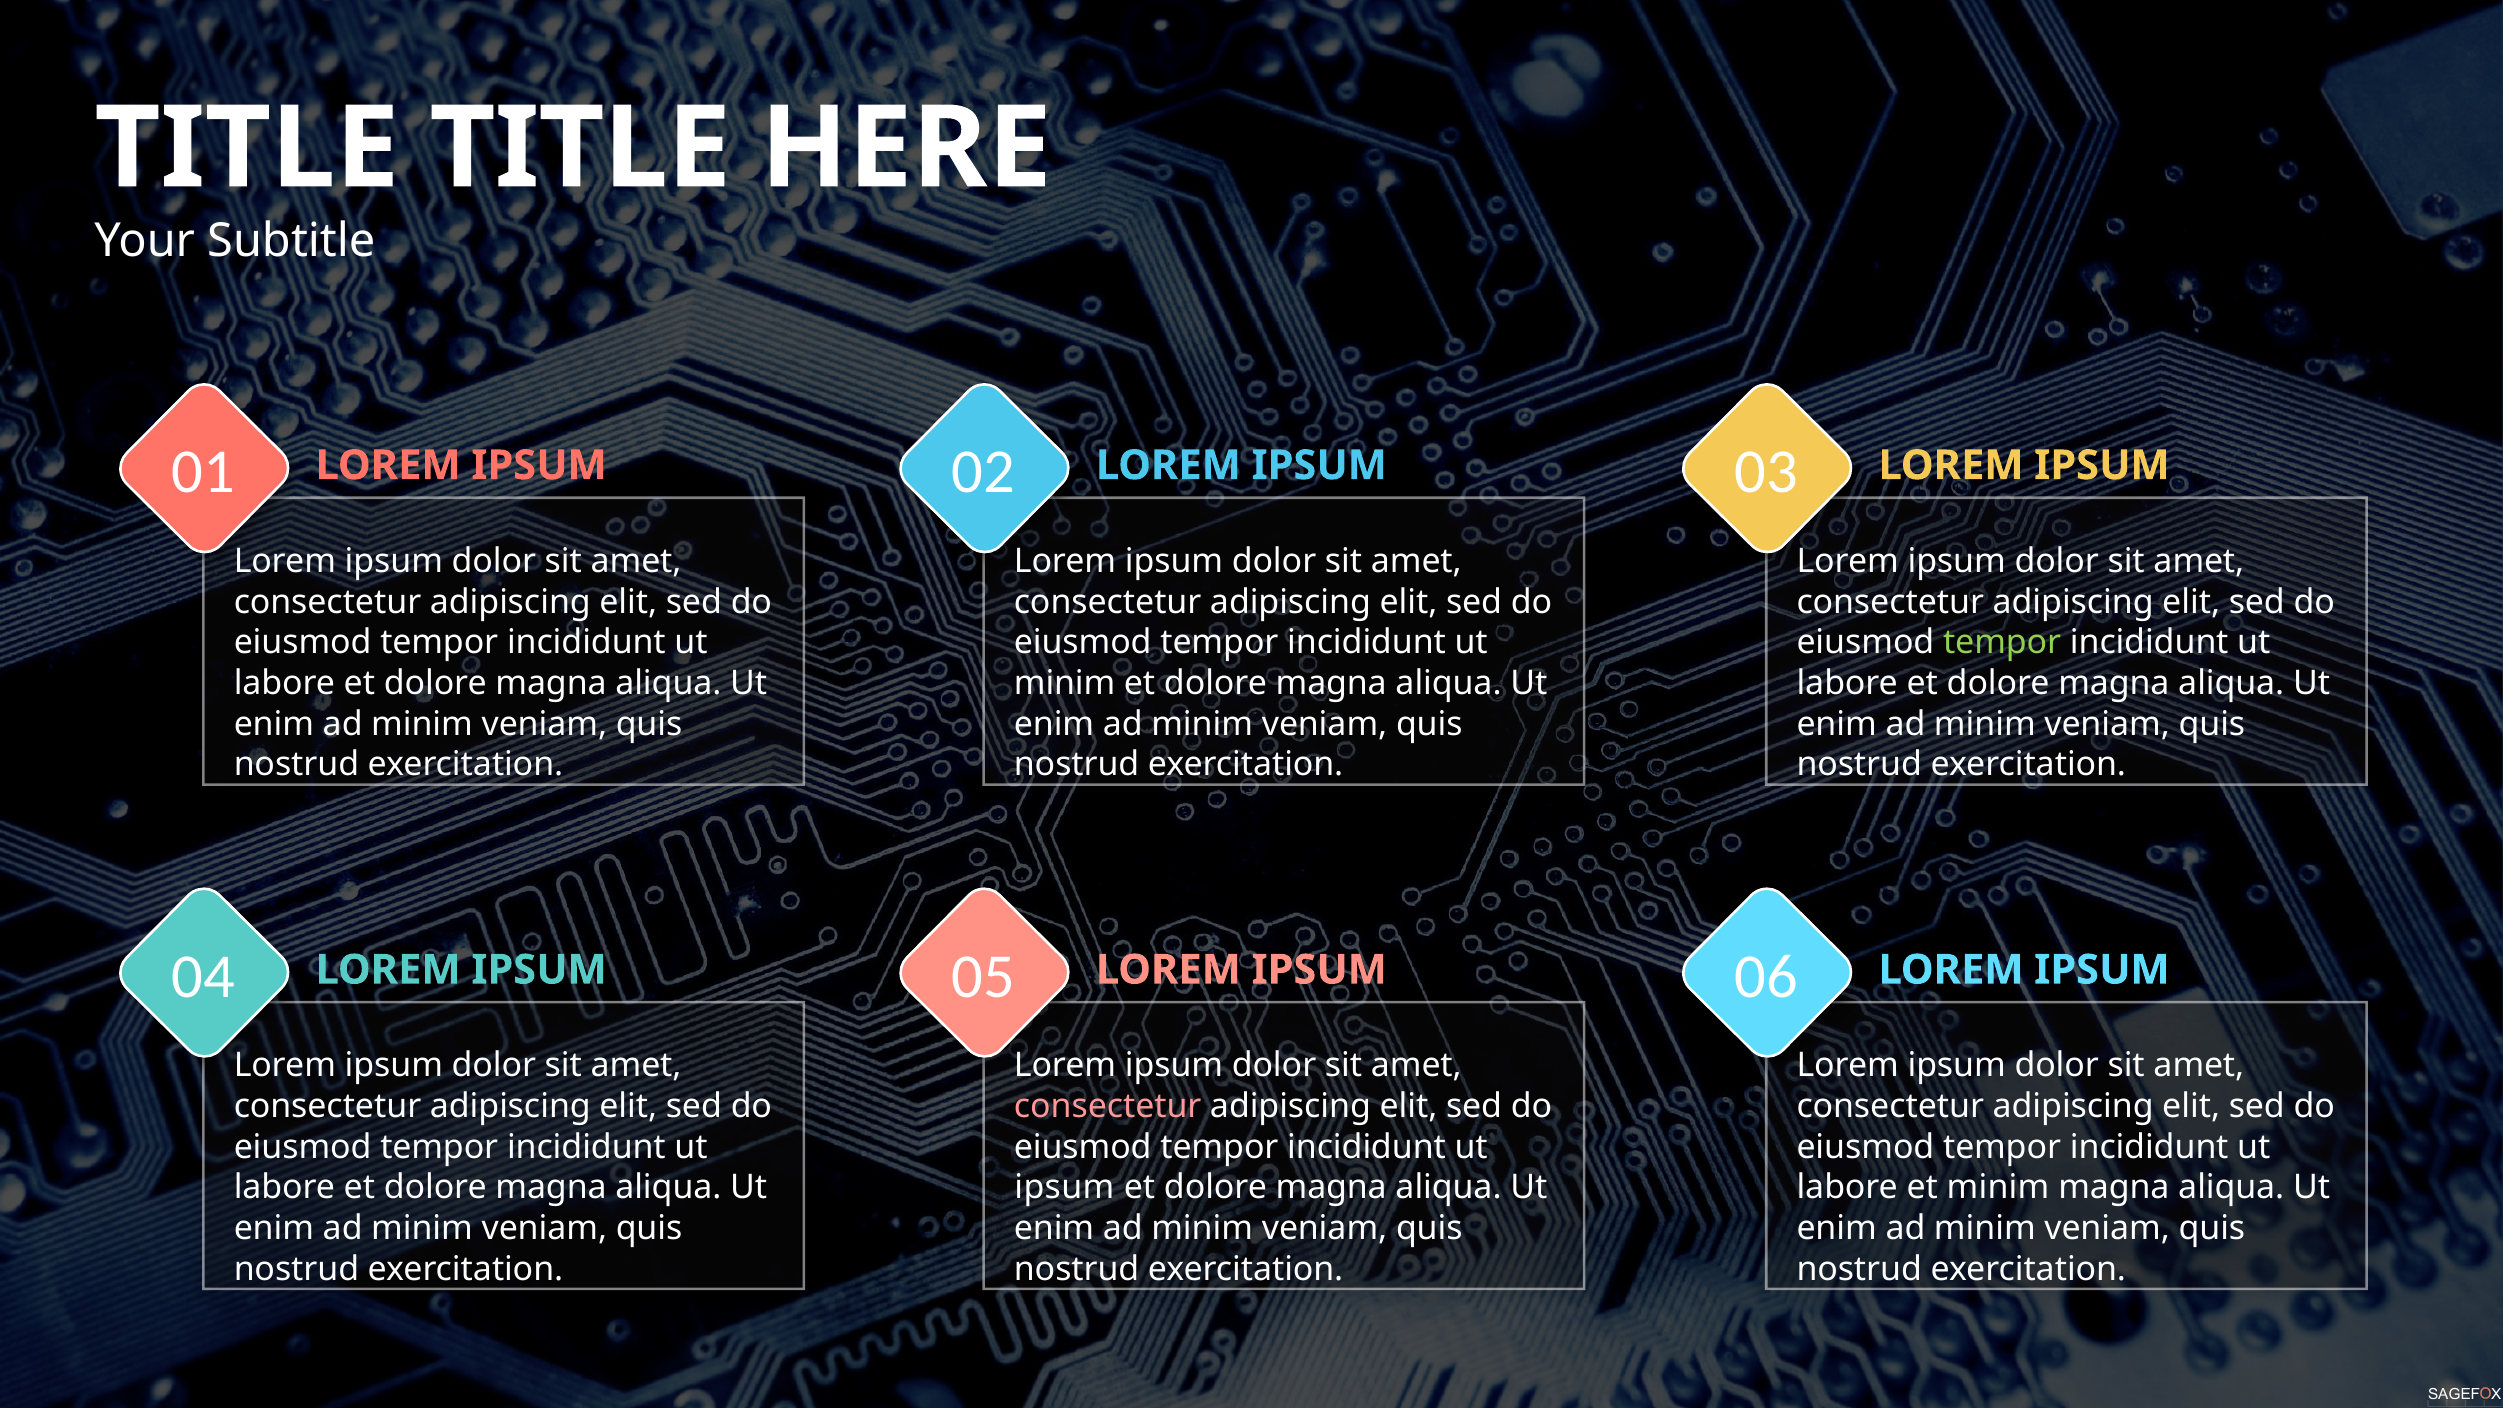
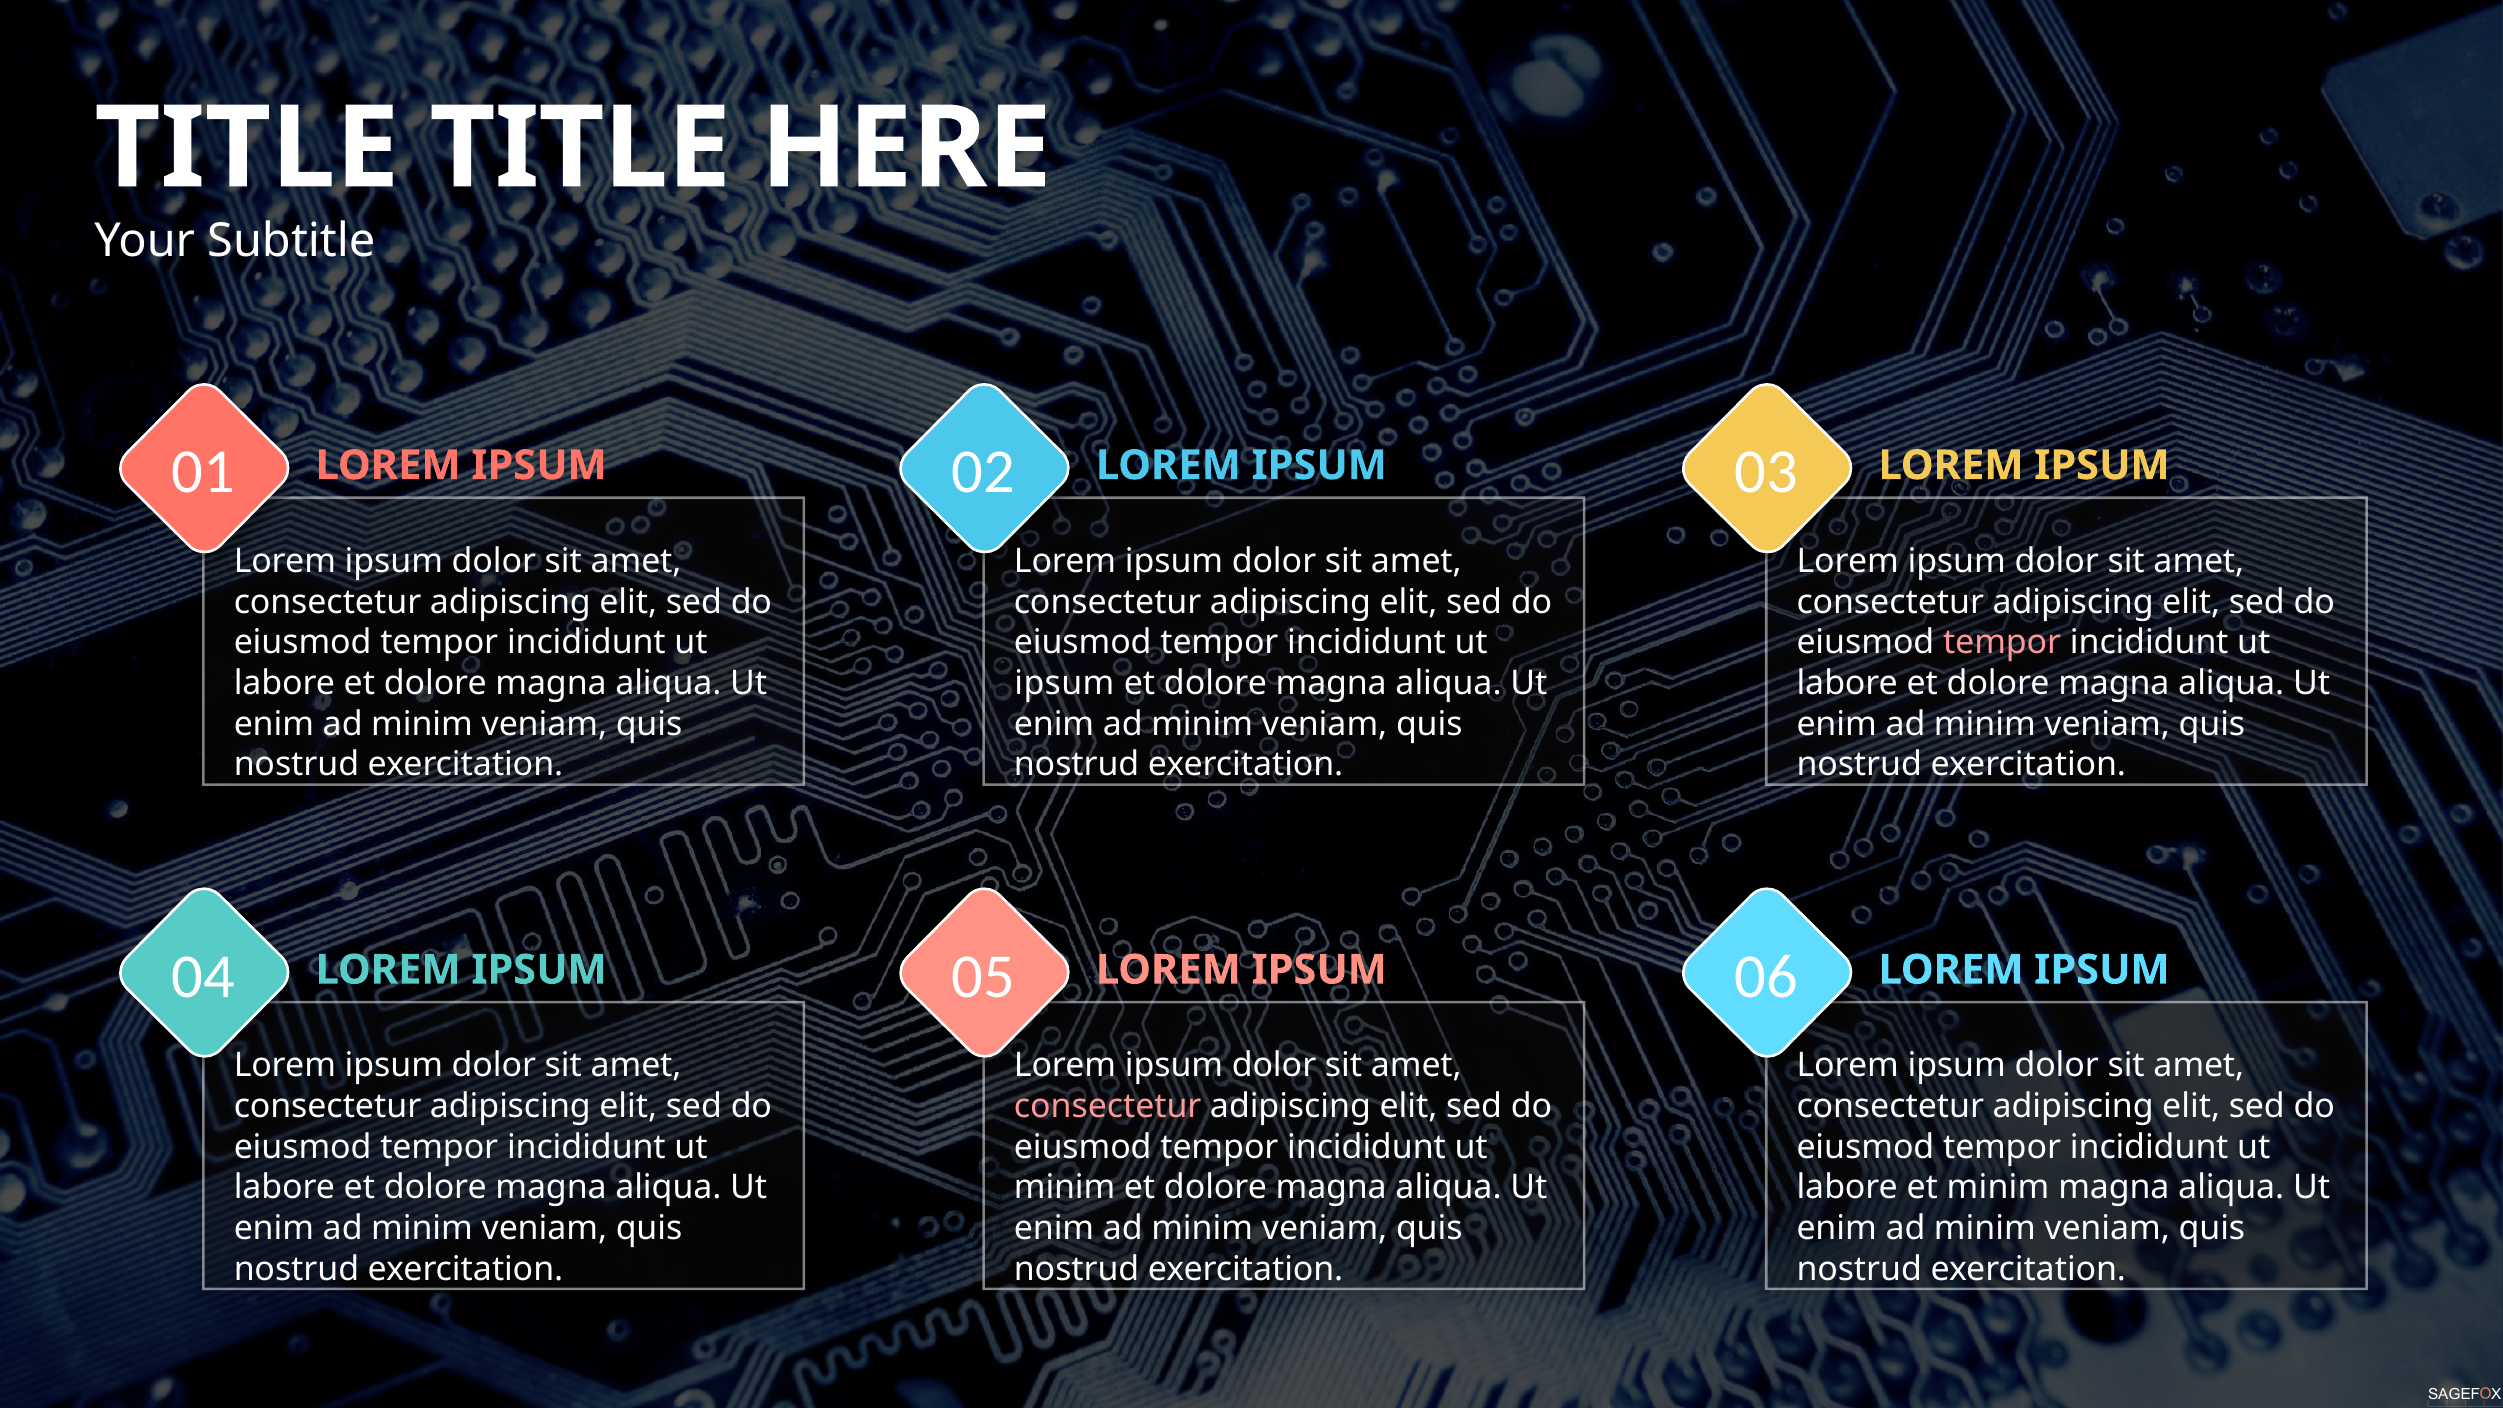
tempor colour: light green -> pink (2002, 643)
minim: minim -> ipsum (1064, 683)
ipsum: ipsum -> minim (1065, 1188)
